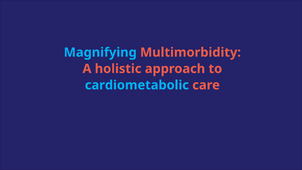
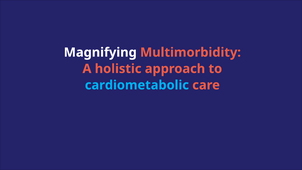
Magnifying colour: light blue -> white (100, 52)
